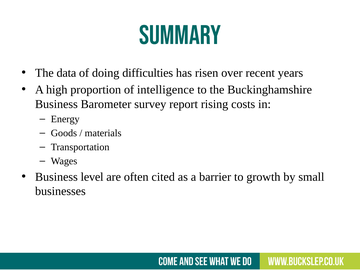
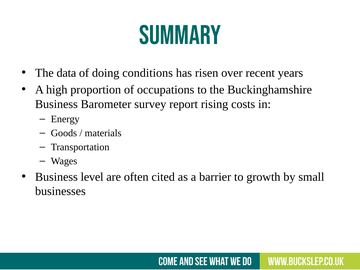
difficulties: difficulties -> conditions (148, 73)
intelligence: intelligence -> occupations (166, 90)
